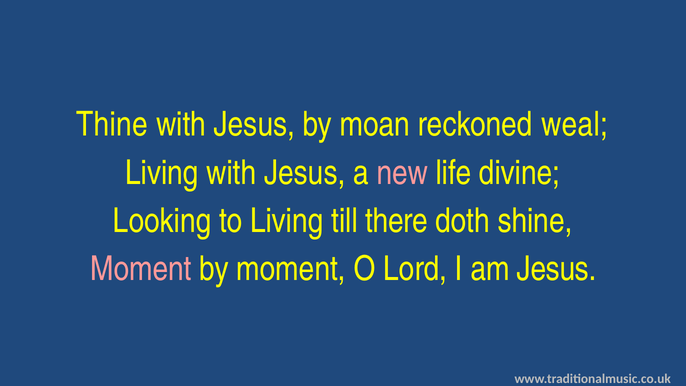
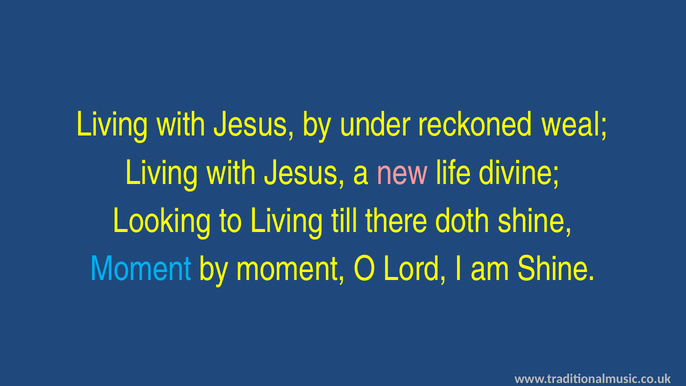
Thine: Thine -> Living (113, 125)
moan: moan -> under (375, 125)
Moment colour: pink -> light blue (141, 269)
am Jesus: Jesus -> Shine (557, 269)
